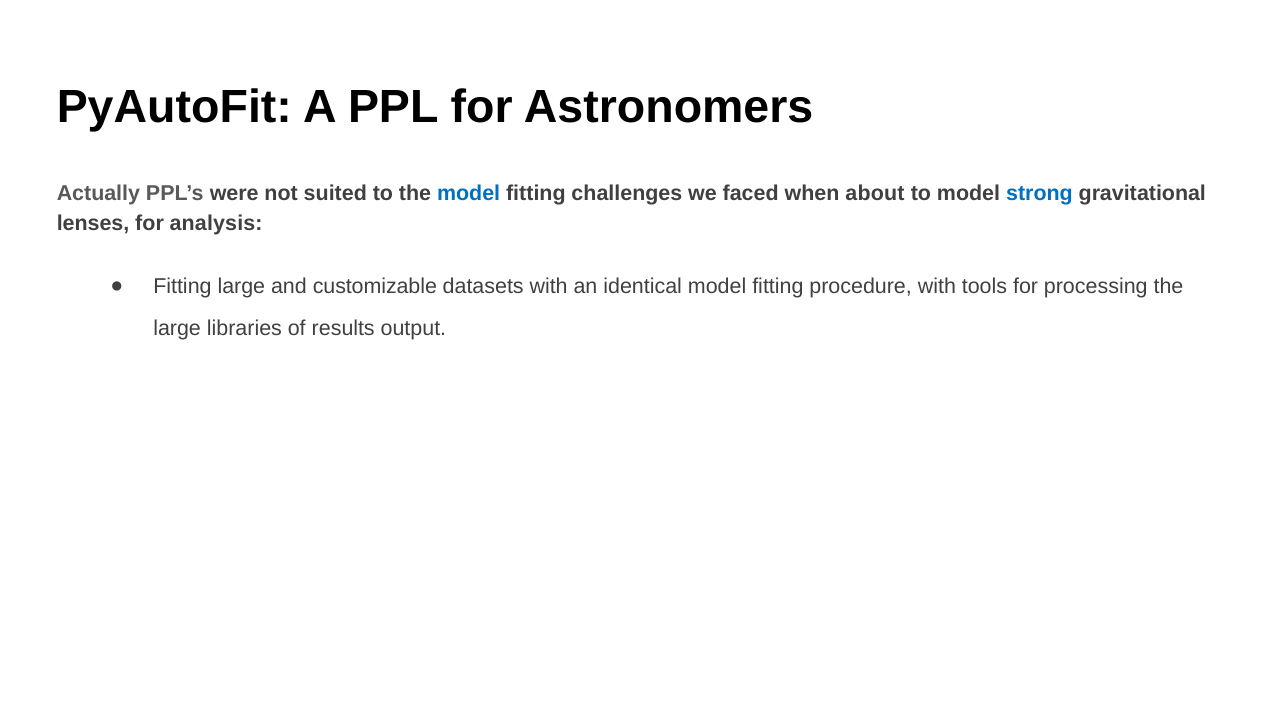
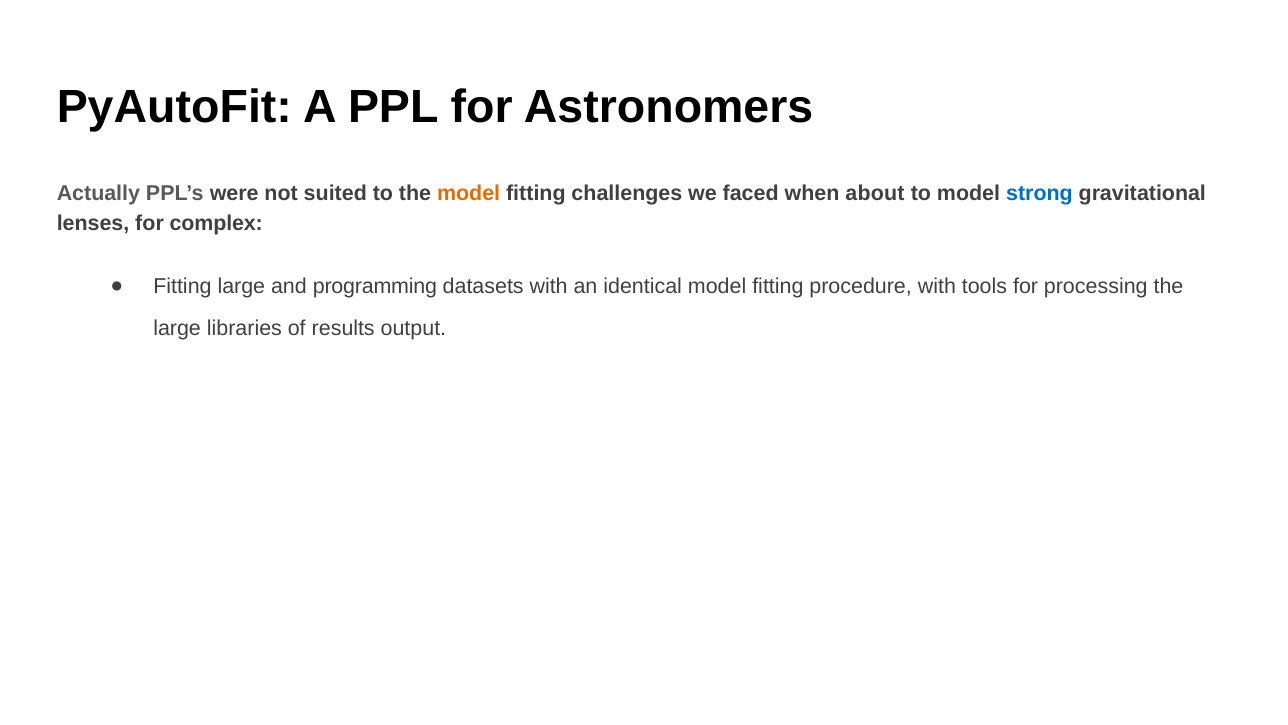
model colour: blue -> orange (469, 193)
analysis: analysis -> complex (216, 223)
customizable: customizable -> programming (375, 286)
